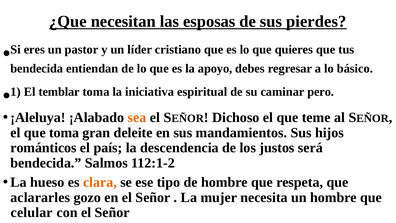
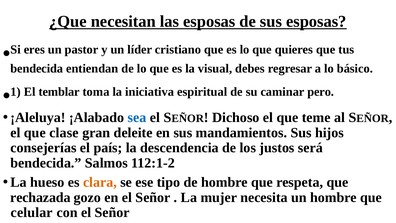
sus pierdes: pierdes -> esposas (316, 21)
apoyo: apoyo -> visual (215, 68)
sea colour: orange -> blue (137, 117)
que toma: toma -> clase (64, 133)
románticos: románticos -> consejerías (43, 148)
aclararles: aclararles -> rechazada (40, 197)
